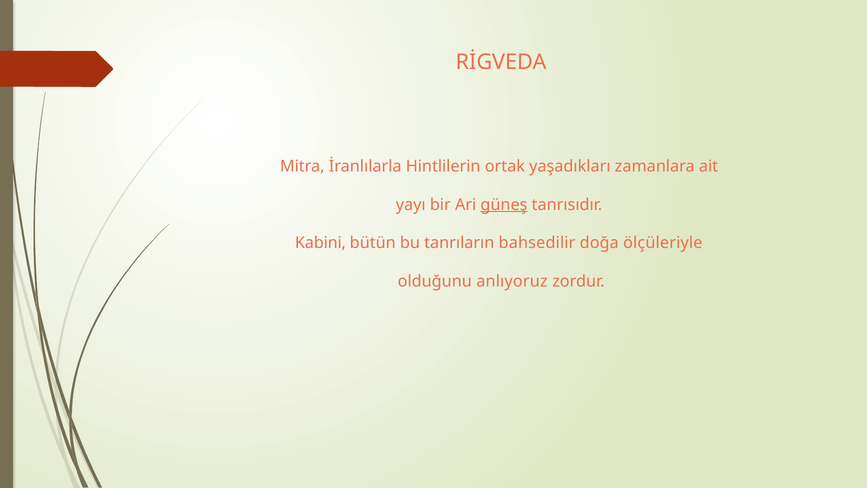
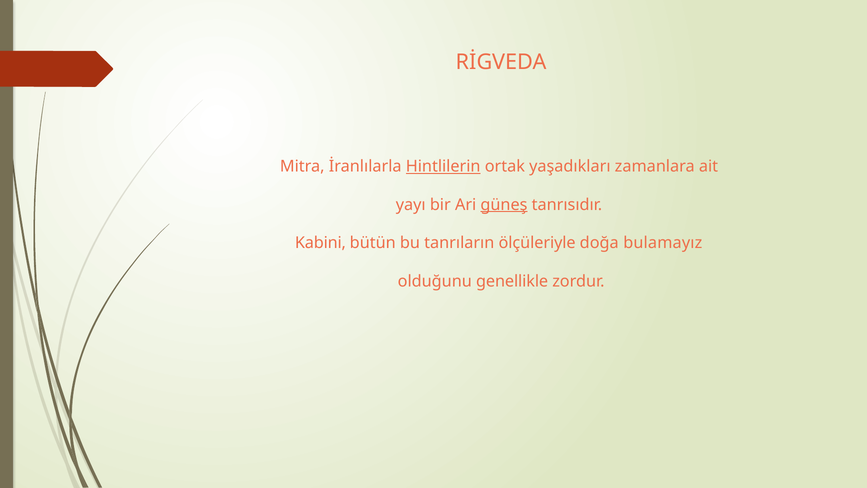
Hintlilerin underline: none -> present (443, 166)
bahsedilir: bahsedilir -> ölçüleriyle (537, 243)
ölçüleriyle: ölçüleriyle -> bulamayız (663, 243)
anlıyoruz: anlıyoruz -> genellikle (512, 281)
